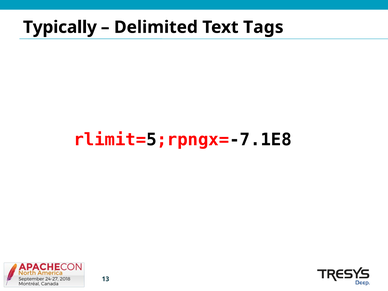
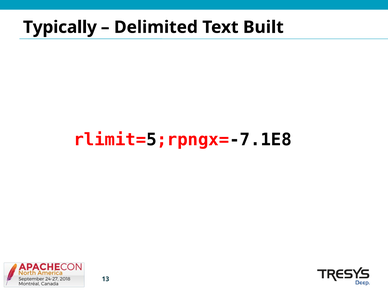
Tags: Tags -> Built (263, 27)
